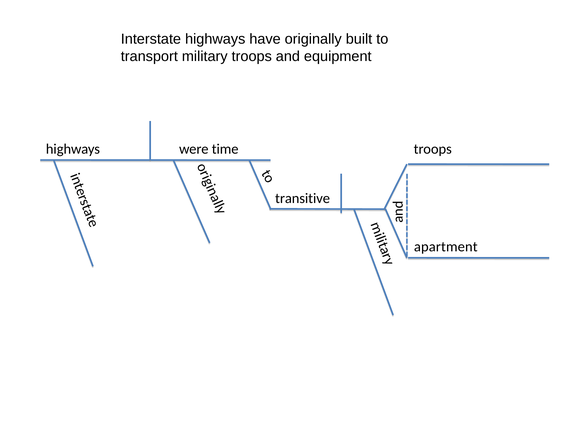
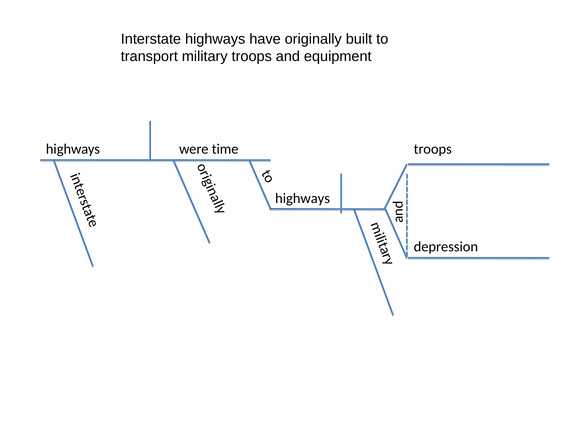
transitive: transitive -> highways (303, 198)
apartment: apartment -> depression (446, 246)
